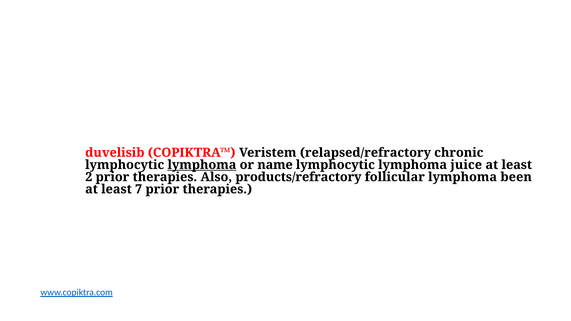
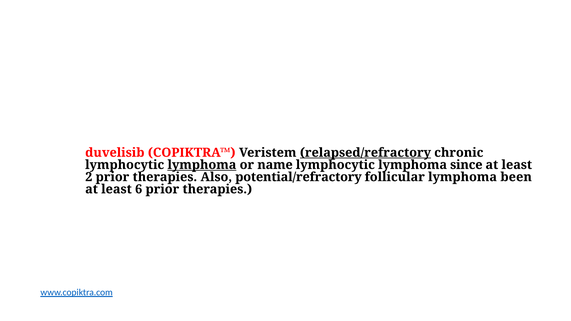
relapsed/refractory underline: none -> present (365, 153)
juice: juice -> since (466, 165)
products/refractory: products/refractory -> potential/refractory (298, 177)
7: 7 -> 6 (139, 189)
